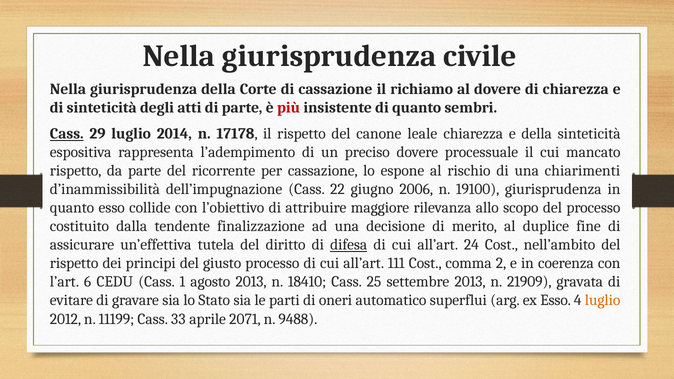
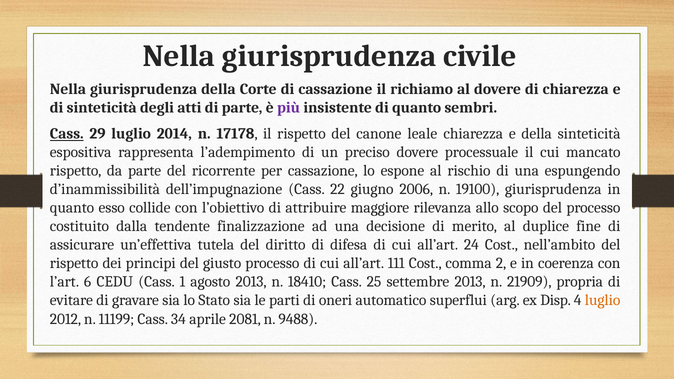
più colour: red -> purple (289, 108)
chiarimenti: chiarimenti -> espungendo (583, 171)
difesa underline: present -> none (349, 245)
gravata: gravata -> propria (580, 282)
ex Esso: Esso -> Disp (556, 300)
33: 33 -> 34 (178, 319)
2071: 2071 -> 2081 (245, 319)
